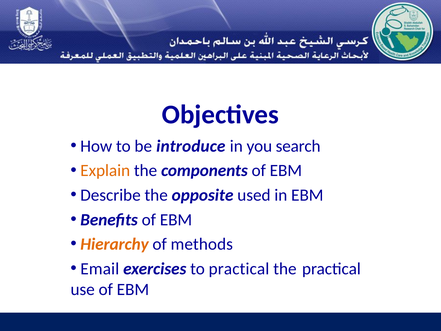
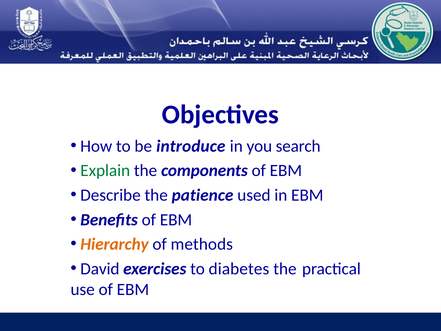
Explain colour: orange -> green (105, 171)
opposite: opposite -> patience (203, 195)
Email: Email -> David (100, 269)
to practical: practical -> diabetes (239, 269)
